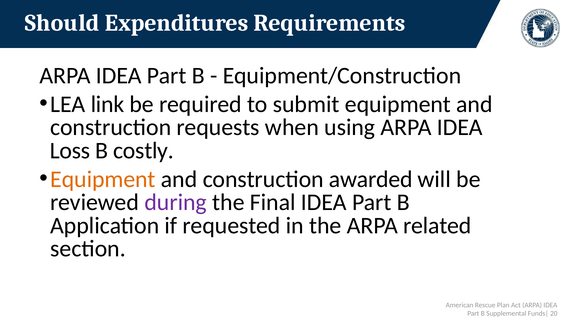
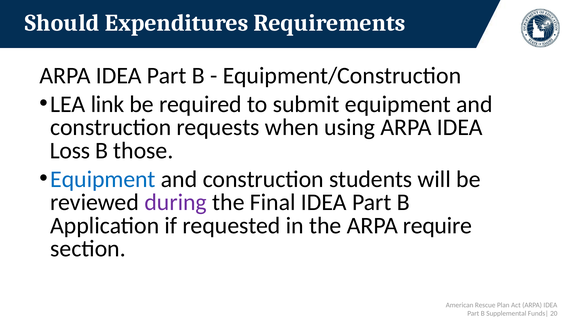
costly: costly -> those (143, 151)
Equipment colour: orange -> blue (103, 179)
awarded: awarded -> students (371, 179)
related: related -> require (437, 225)
